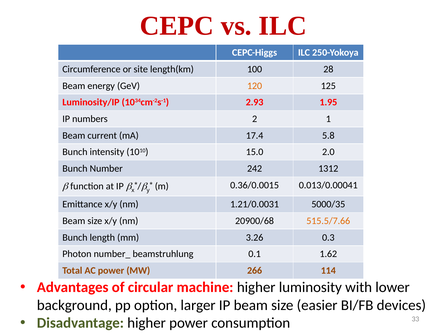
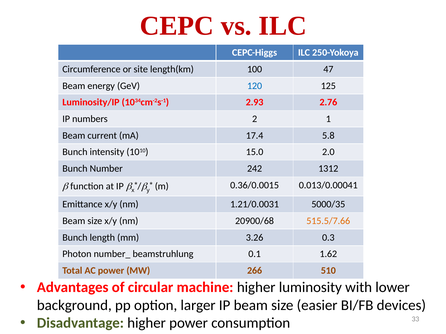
28: 28 -> 47 (328, 69)
120 colour: orange -> blue (255, 86)
1.95: 1.95 -> 2.76 (328, 103)
114: 114 -> 510 (328, 271)
